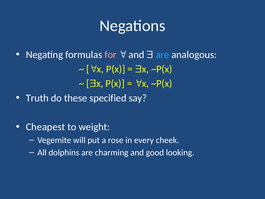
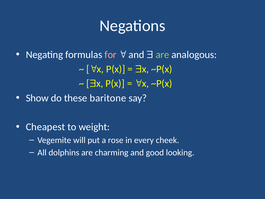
are colour: light blue -> light green (162, 55)
Truth: Truth -> Show (37, 98)
specified: specified -> baritone (108, 98)
